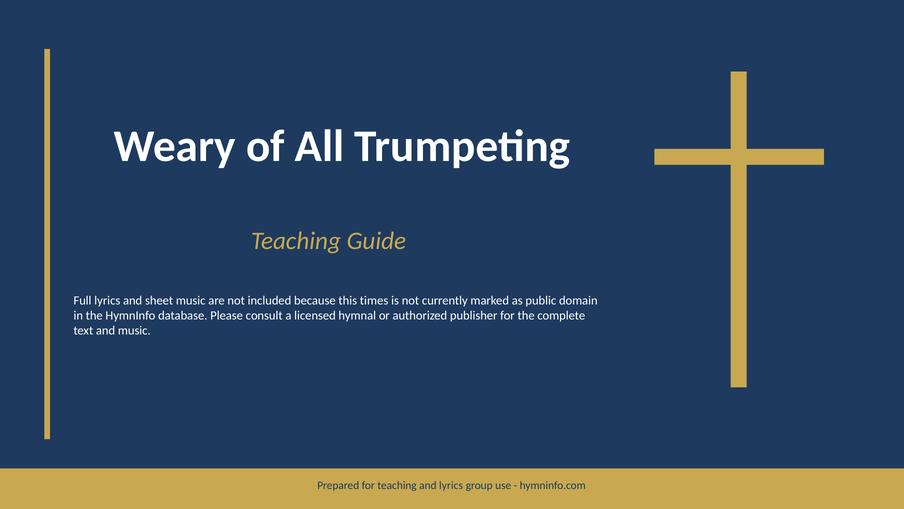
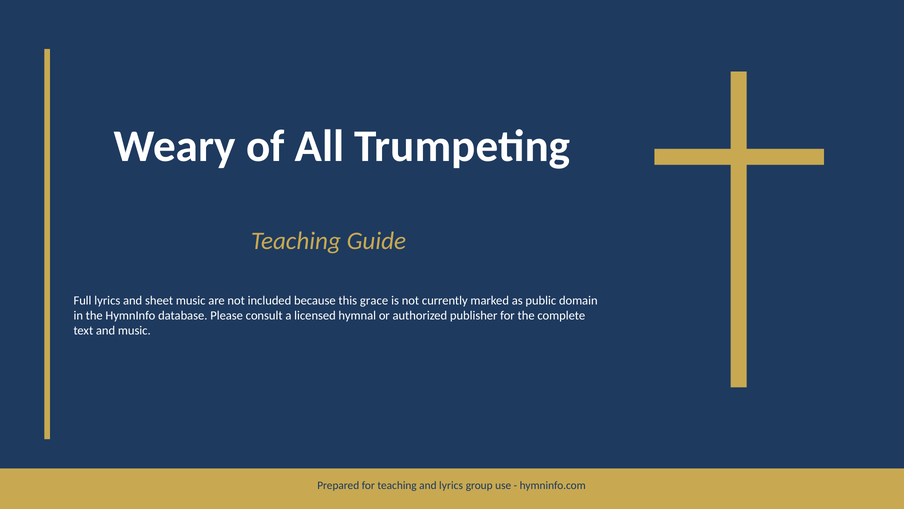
times: times -> grace (374, 300)
